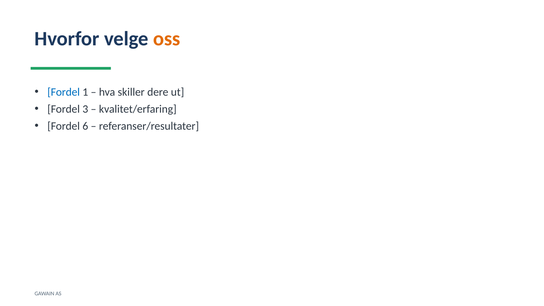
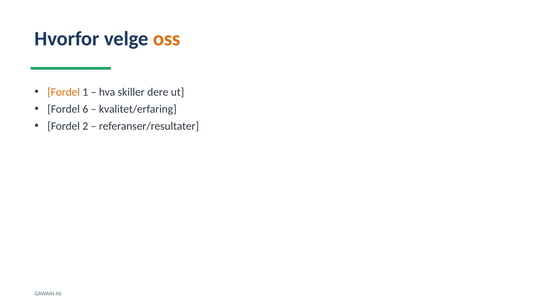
Fordel colour: blue -> orange (64, 92)
3: 3 -> 6 (85, 109)
6: 6 -> 2 (85, 126)
